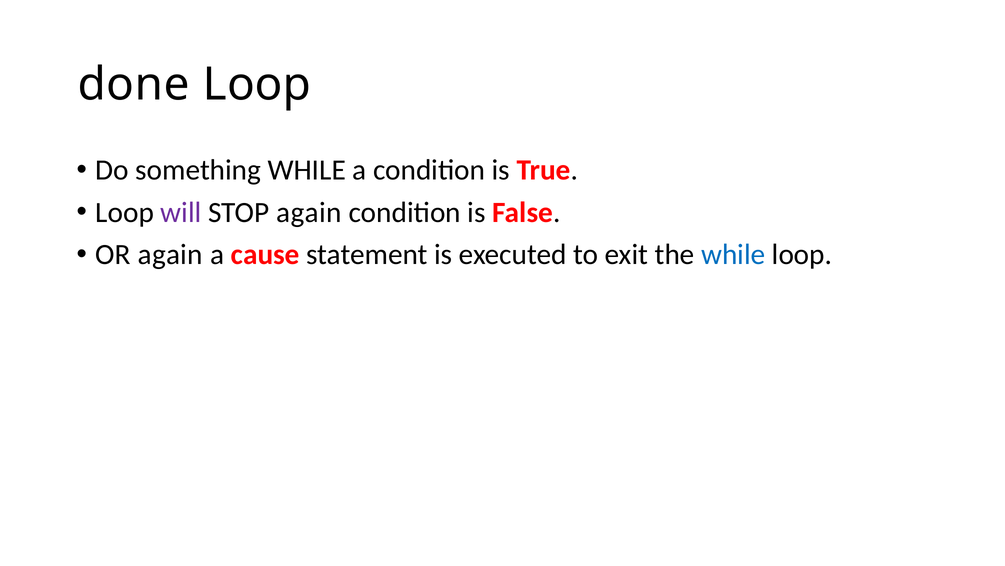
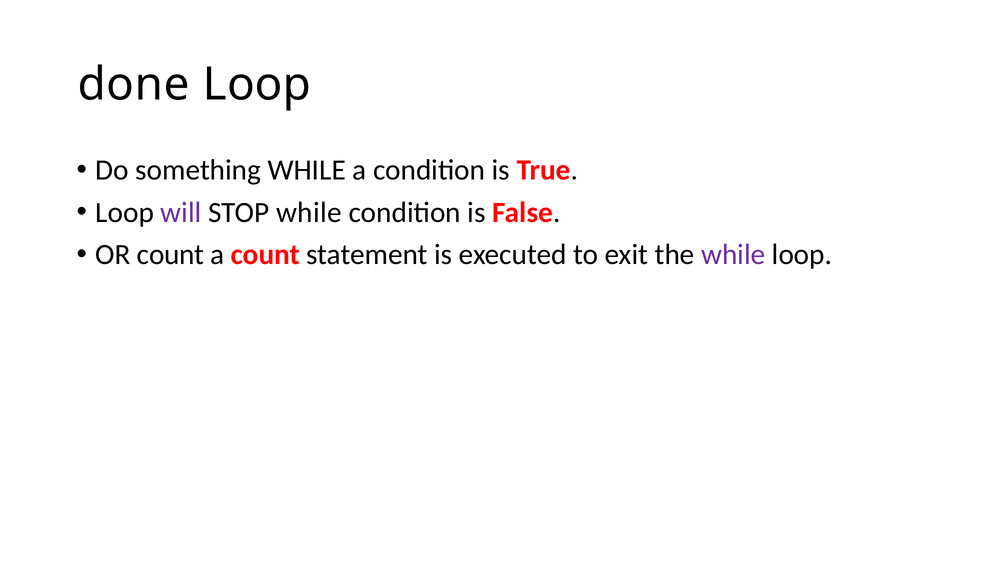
STOP again: again -> while (309, 212)
OR again: again -> count (171, 254)
a cause: cause -> count (265, 254)
while colour: blue -> purple (733, 254)
